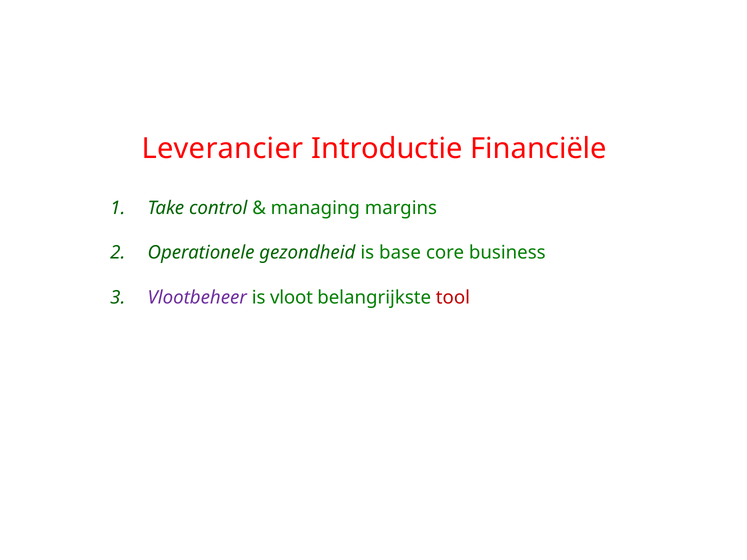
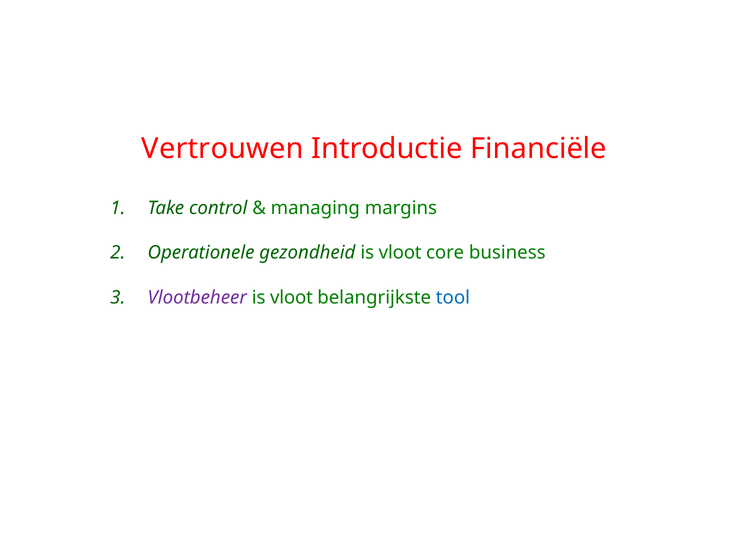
Leverancier: Leverancier -> Vertrouwen (223, 149)
gezondheid is base: base -> vloot (400, 253)
tool colour: red -> blue (453, 298)
